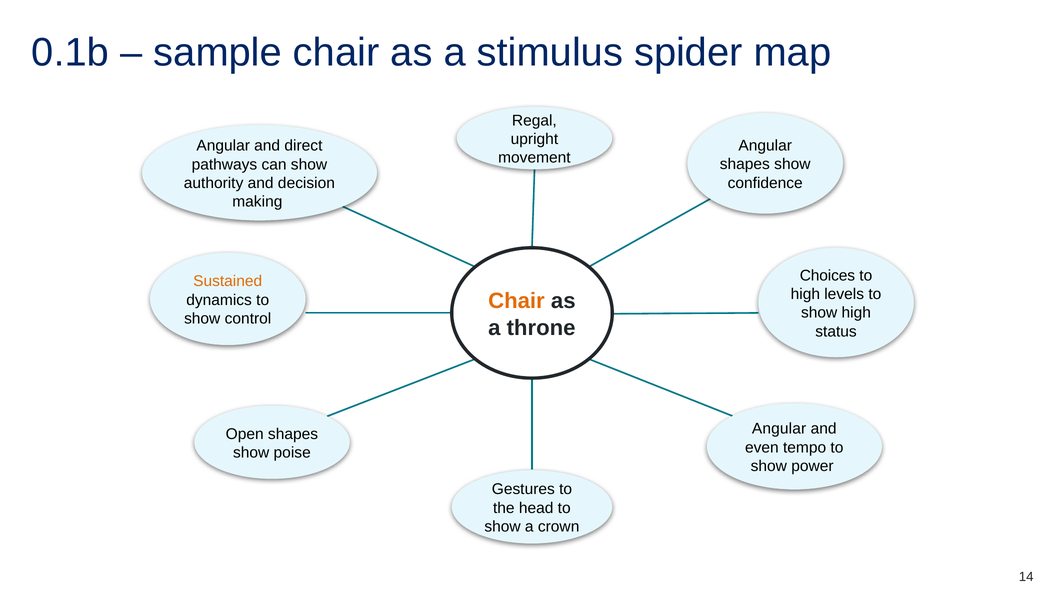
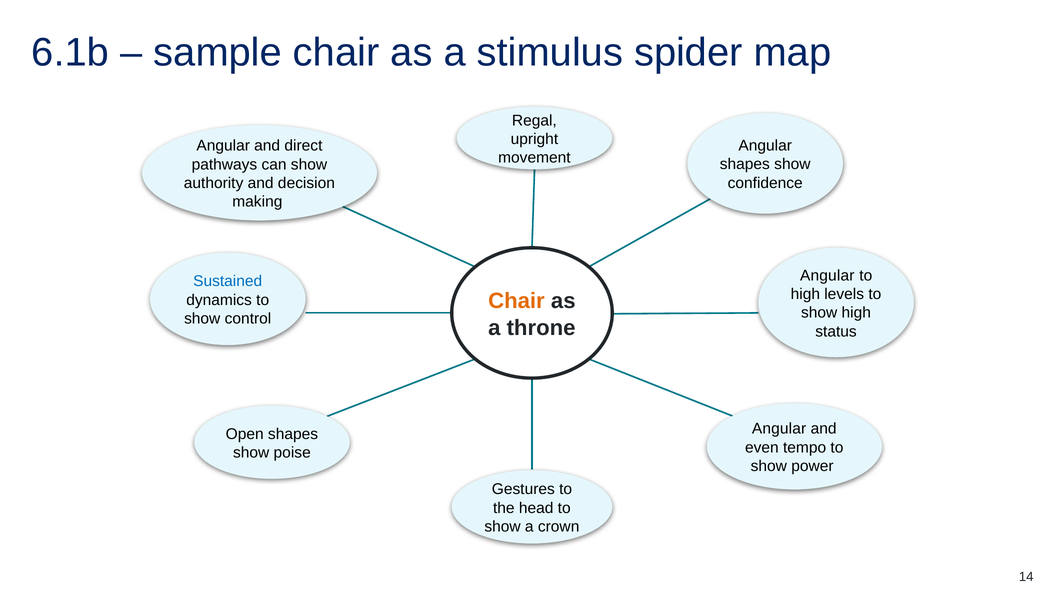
0.1b: 0.1b -> 6.1b (70, 53)
Choices: Choices -> Angular (827, 276)
Sustained colour: orange -> blue (228, 282)
